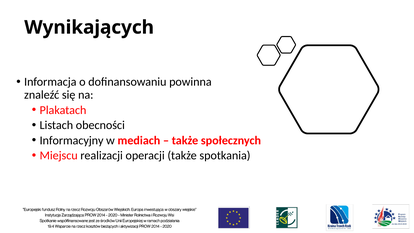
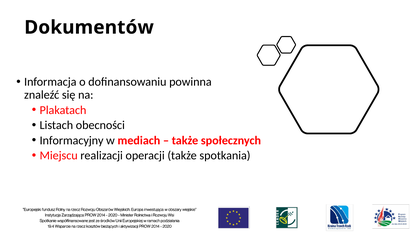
Wynikających: Wynikających -> Dokumentów (89, 27)
